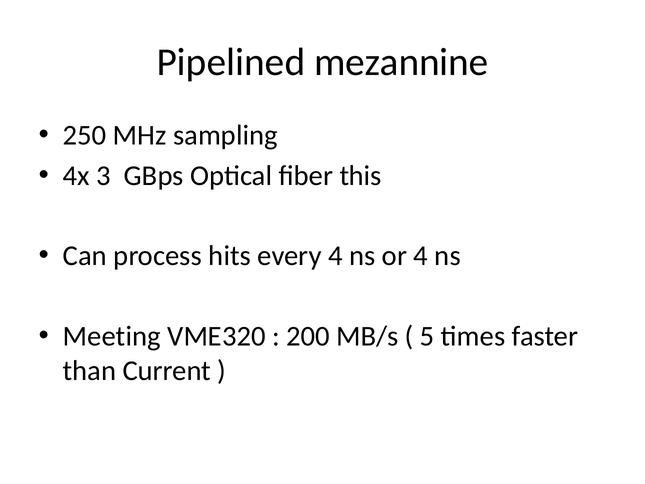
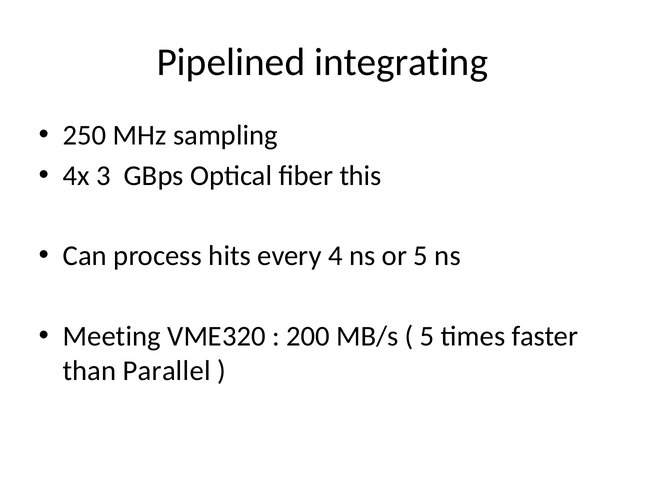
mezannine: mezannine -> integrating (401, 62)
or 4: 4 -> 5 (421, 256)
Current: Current -> Parallel (167, 370)
